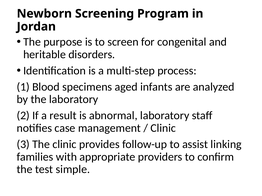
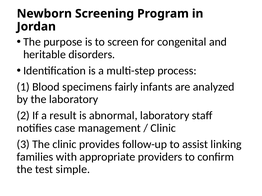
aged: aged -> fairly (126, 87)
